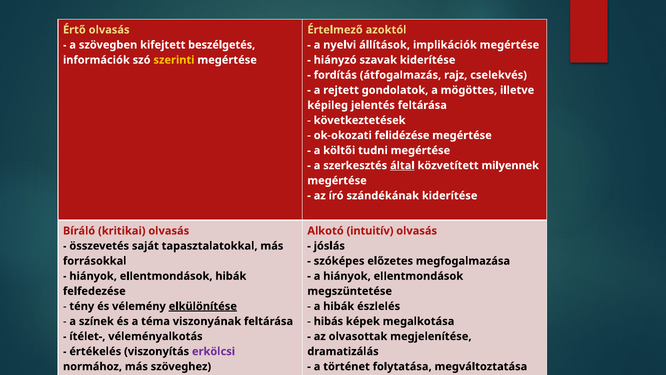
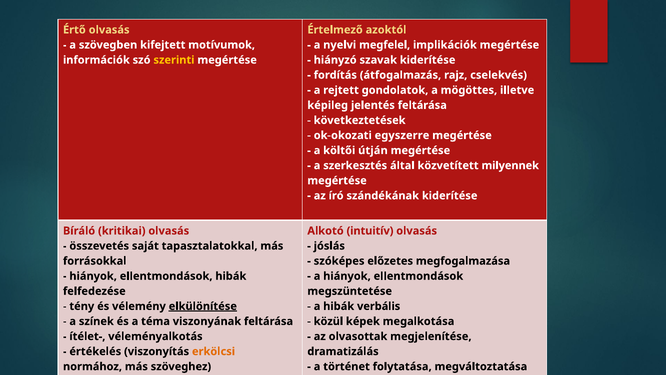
beszélgetés: beszélgetés -> motívumok (222, 45)
állítások: állítások -> megfelel (385, 45)
felidézése: felidézése -> egyszerre (402, 135)
tudni: tudni -> útján (373, 150)
által underline: present -> none (402, 165)
észlelés: észlelés -> verbális (379, 306)
hibás: hibás -> közül (328, 321)
erkölcsi colour: purple -> orange (214, 351)
